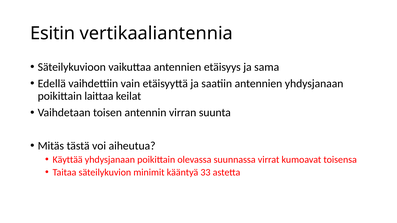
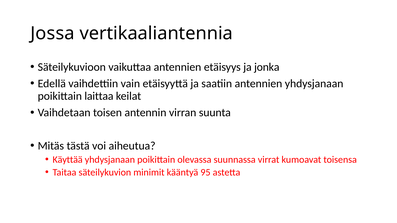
Esitin: Esitin -> Jossa (52, 33)
sama: sama -> jonka (267, 67)
33: 33 -> 95 (205, 173)
